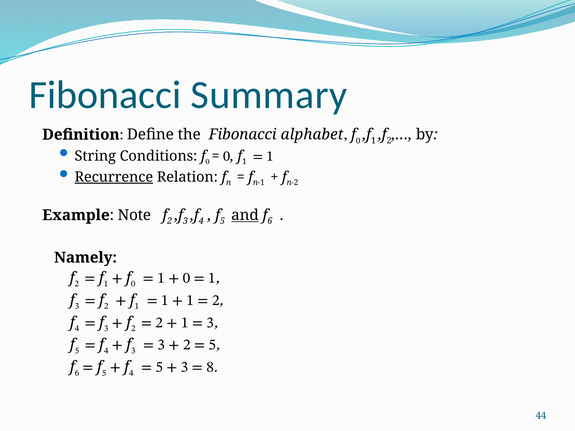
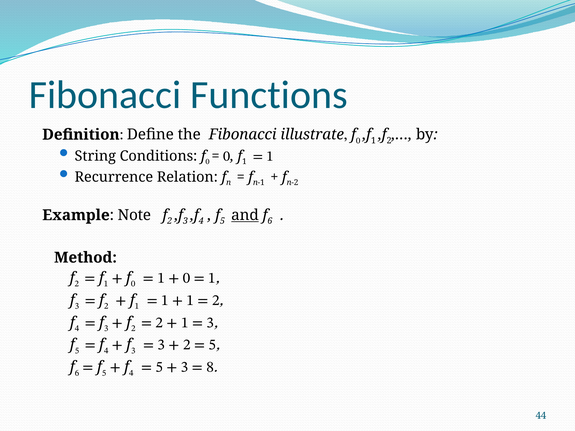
Summary: Summary -> Functions (269, 95)
alphabet: alphabet -> illustrate (312, 135)
Recurrence underline: present -> none (114, 177)
Namely: Namely -> Method (85, 258)
